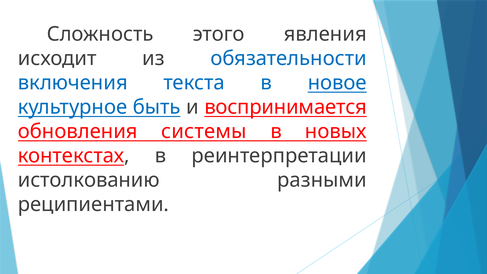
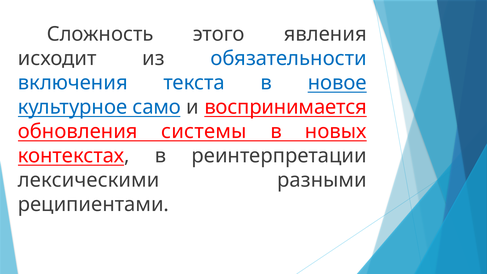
быть: быть -> само (157, 107)
истолкованию: истолкованию -> лексическими (89, 180)
